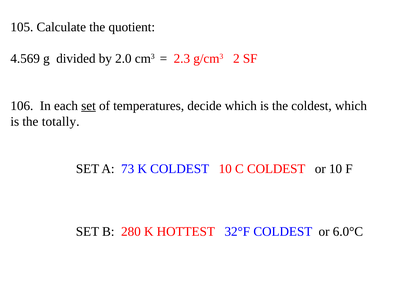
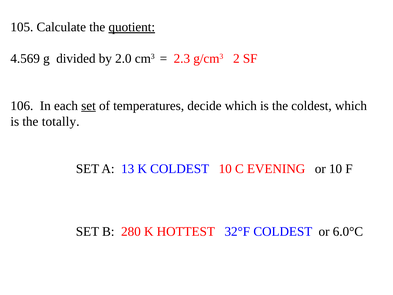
quotient underline: none -> present (132, 27)
73: 73 -> 13 (128, 169)
C COLDEST: COLDEST -> EVENING (276, 169)
